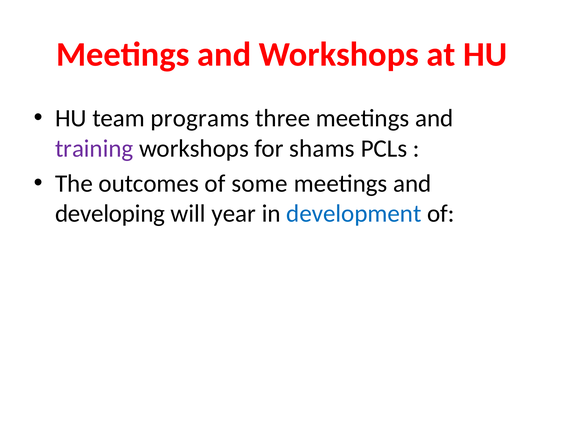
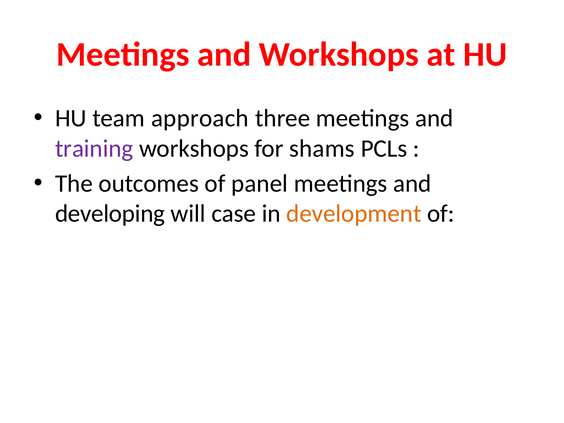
programs: programs -> approach (200, 118)
some: some -> panel (260, 184)
year: year -> case (234, 214)
development colour: blue -> orange (354, 214)
